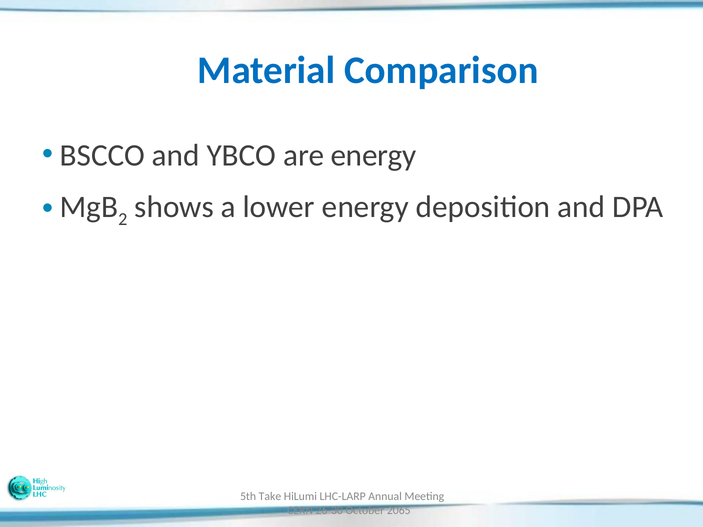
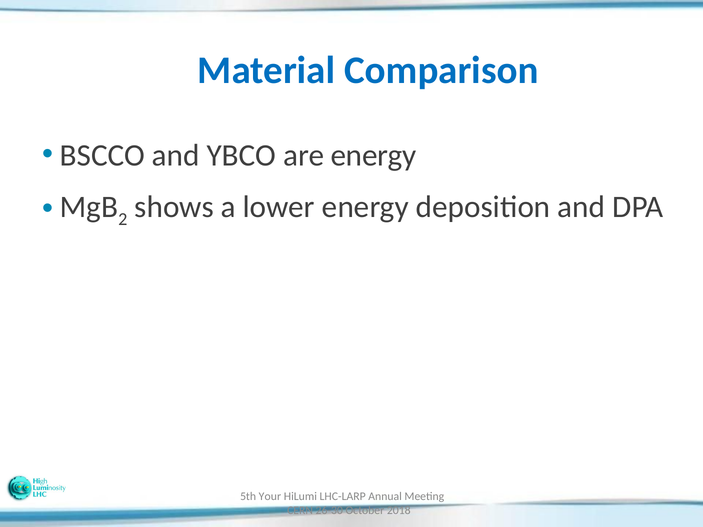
Take: Take -> Your (270, 496)
2065: 2065 -> 2018 (399, 510)
